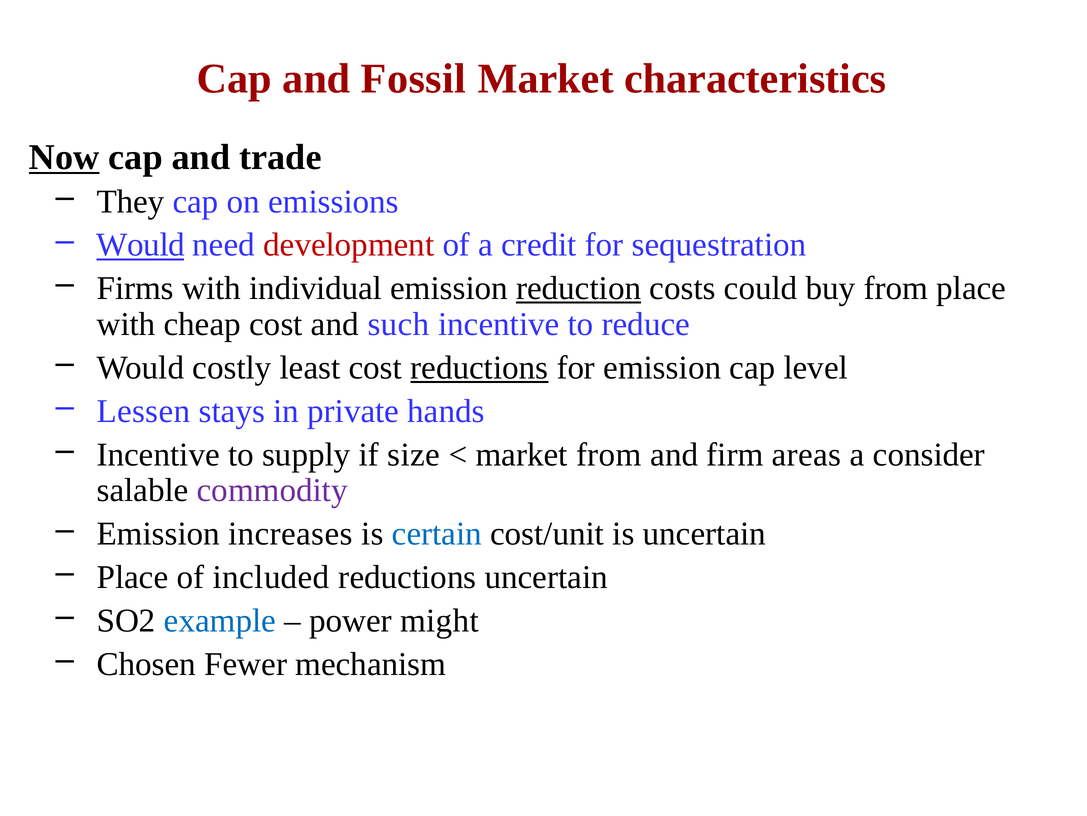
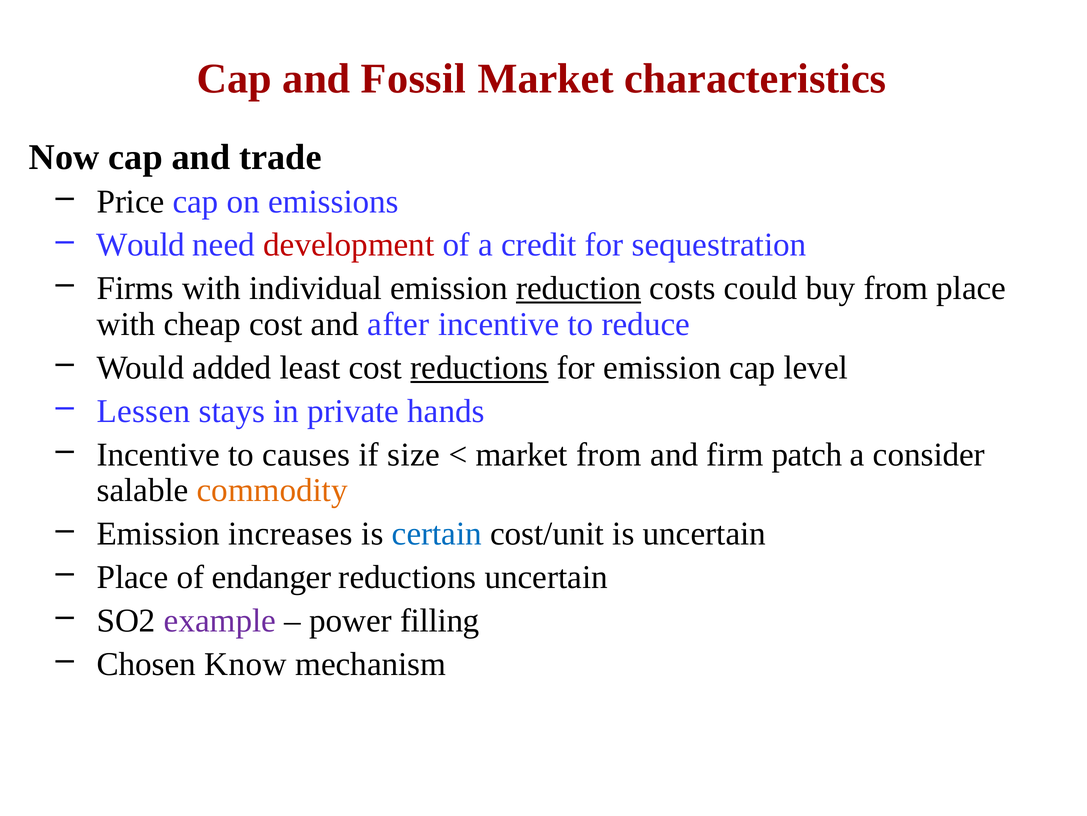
Now underline: present -> none (64, 157)
They: They -> Price (131, 201)
Would underline: present -> none (141, 245)
such: such -> after (398, 324)
costly: costly -> added (232, 367)
supply: supply -> causes (306, 454)
areas: areas -> patch (807, 454)
commodity colour: purple -> orange (272, 490)
included: included -> endanger (272, 577)
example colour: blue -> purple (220, 620)
might: might -> filling (440, 620)
Fewer: Fewer -> Know (245, 664)
